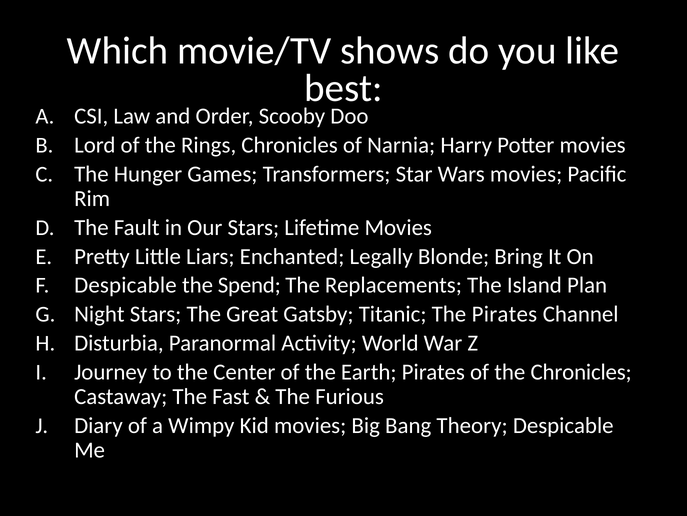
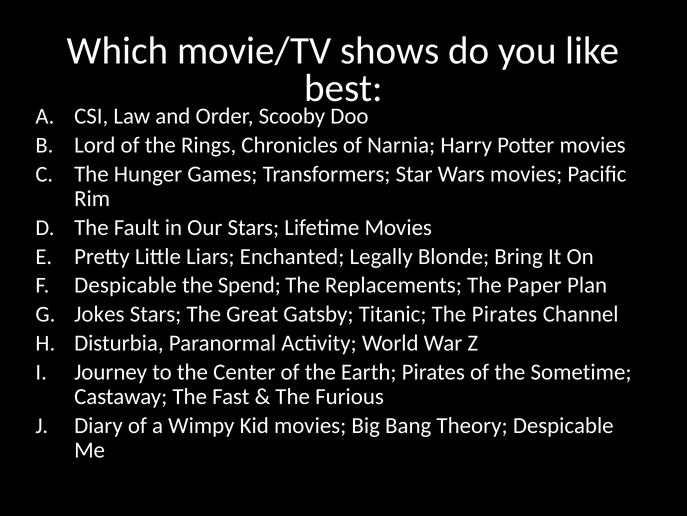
Island: Island -> Paper (534, 285)
Night: Night -> Jokes (99, 314)
the Chronicles: Chronicles -> Sometime (581, 371)
